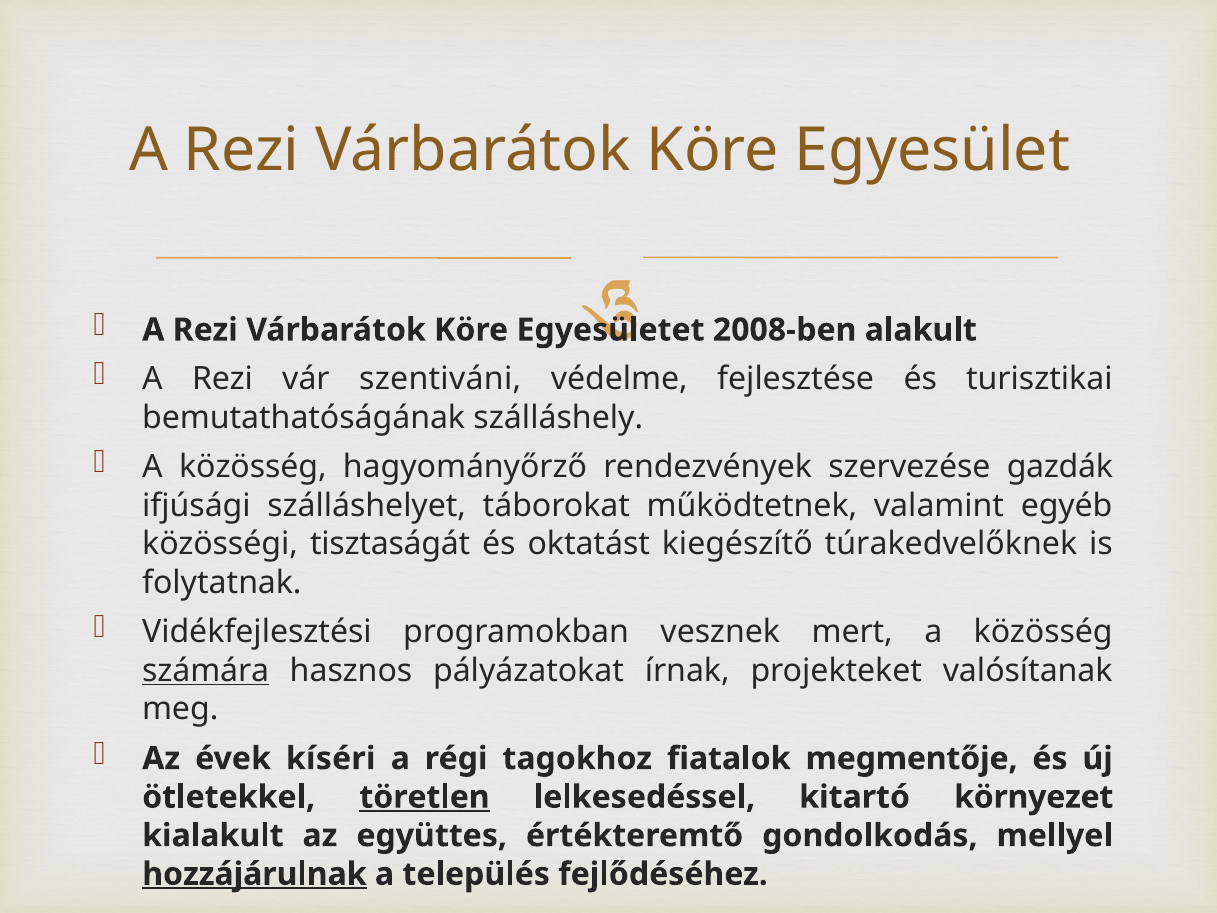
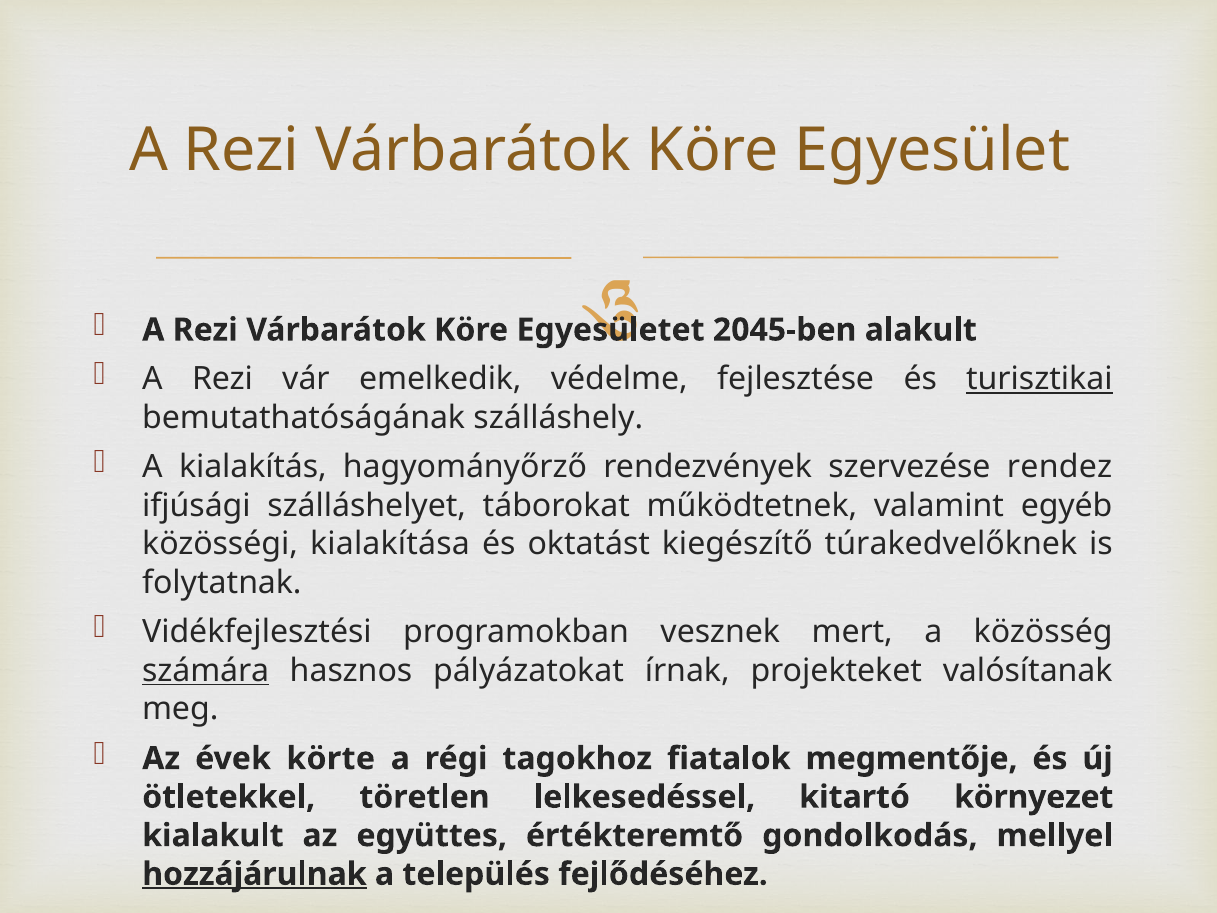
2008-ben: 2008-ben -> 2045-ben (785, 330)
szentiváni: szentiváni -> emelkedik (440, 379)
turisztikai underline: none -> present (1039, 379)
közösség: közösség -> kialakítás (253, 467)
gazdák: gazdák -> rendez (1060, 467)
tisztaságát: tisztaságát -> kialakítása (390, 544)
kíséri: kíséri -> körte (331, 758)
töretlen underline: present -> none (425, 797)
